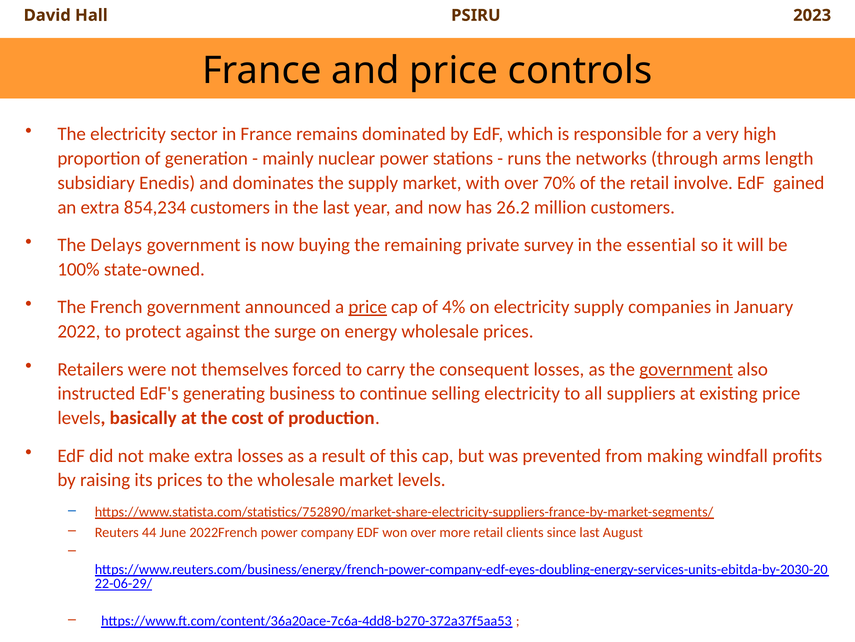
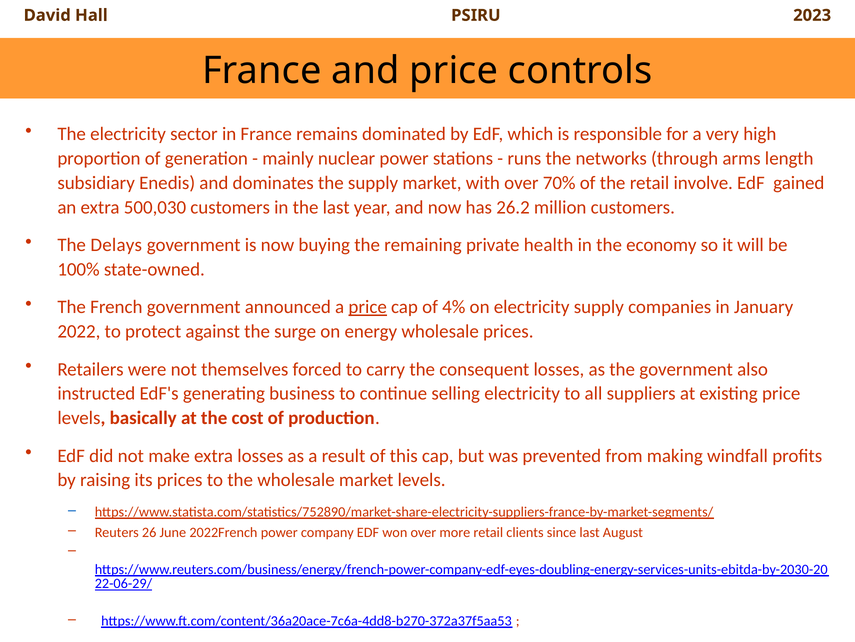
854,234: 854,234 -> 500,030 (155, 207)
survey: survey -> health (549, 245)
essential: essential -> economy (661, 245)
government underline: present -> none (686, 369)
44: 44 -> 26 (149, 532)
